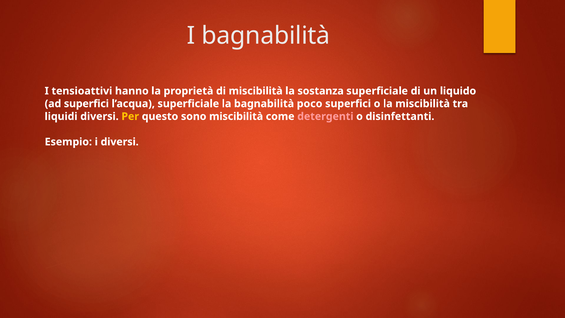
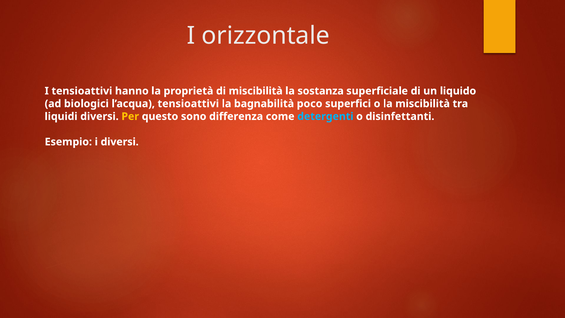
I bagnabilità: bagnabilità -> orizzontale (266, 36)
ad superfici: superfici -> biologici (86, 104)
l’acqua superficiale: superficiale -> tensioattivi (188, 104)
sono miscibilità: miscibilità -> differenza (236, 116)
detergenti colour: pink -> light blue (325, 116)
